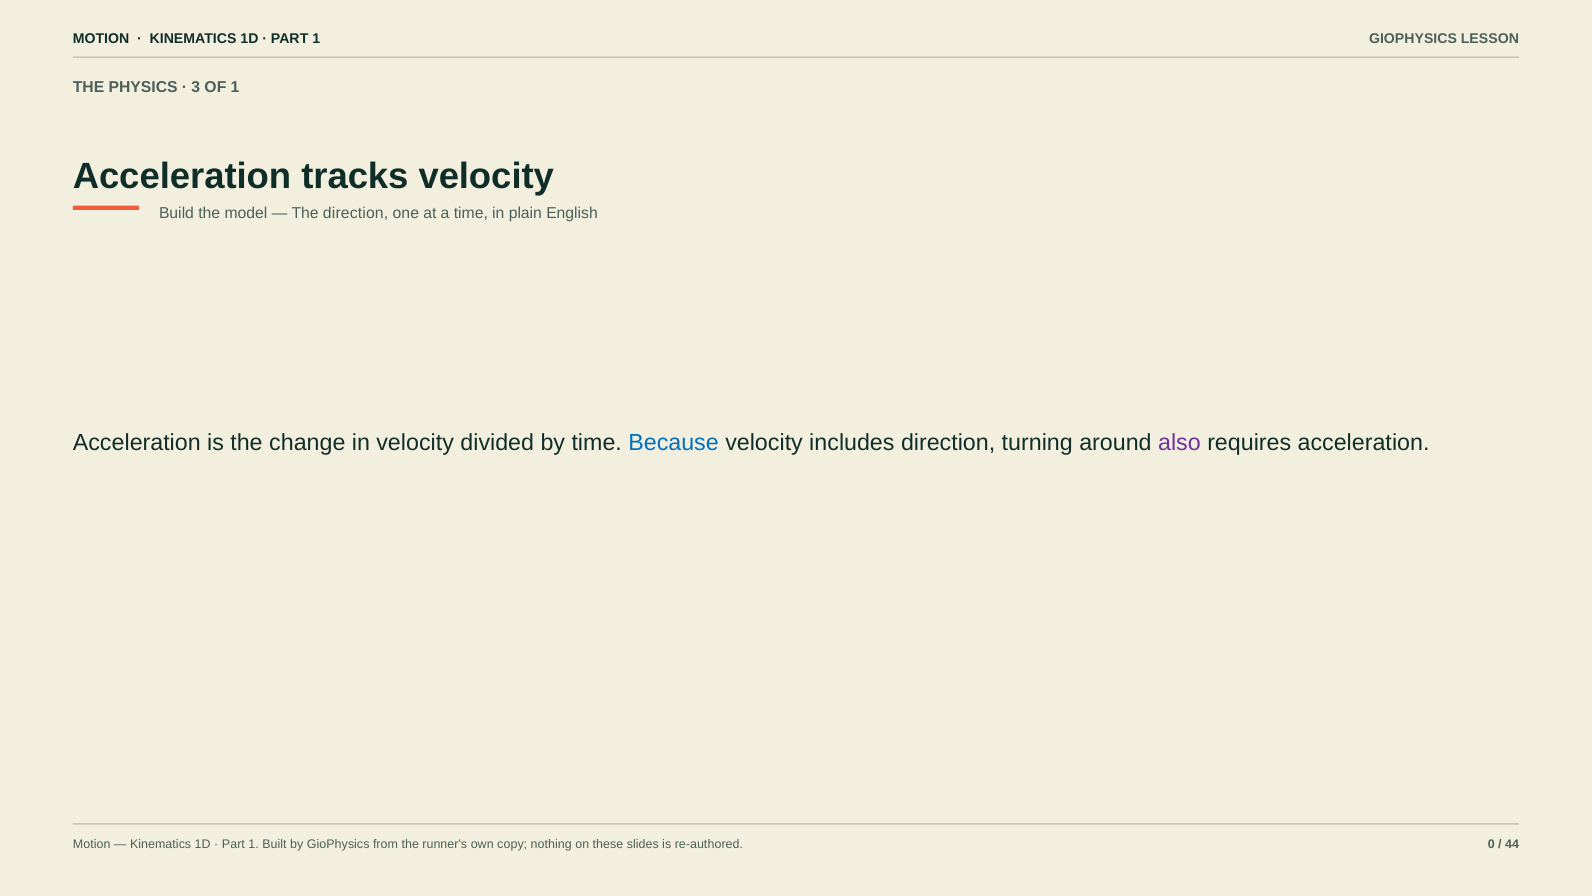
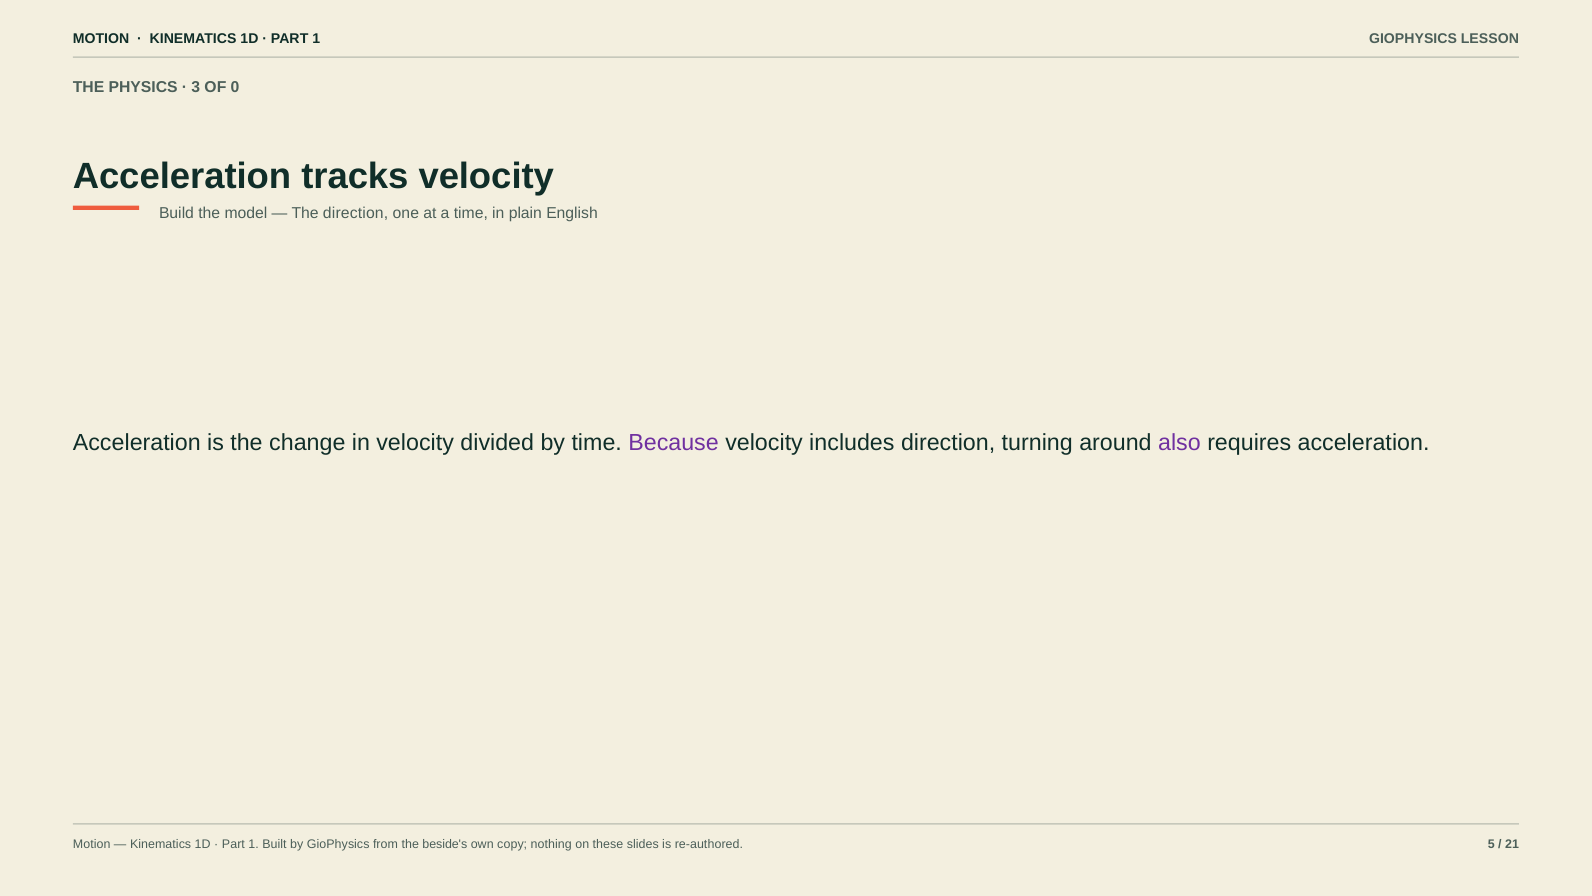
OF 1: 1 -> 0 (235, 87)
Because colour: blue -> purple (674, 442)
runner's: runner's -> beside's (445, 844)
0: 0 -> 5 (1491, 844)
44: 44 -> 21 (1512, 844)
